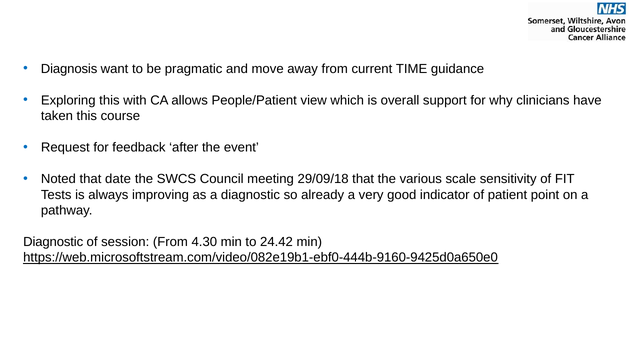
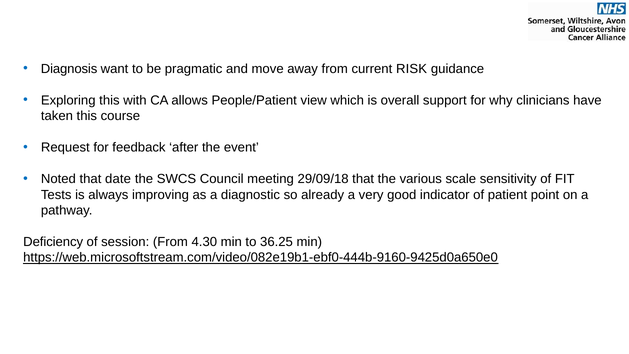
TIME: TIME -> RISK (412, 69)
Diagnostic: Diagnostic -> Deficiency (53, 242)
24.42: 24.42 -> 36.25 (277, 242)
